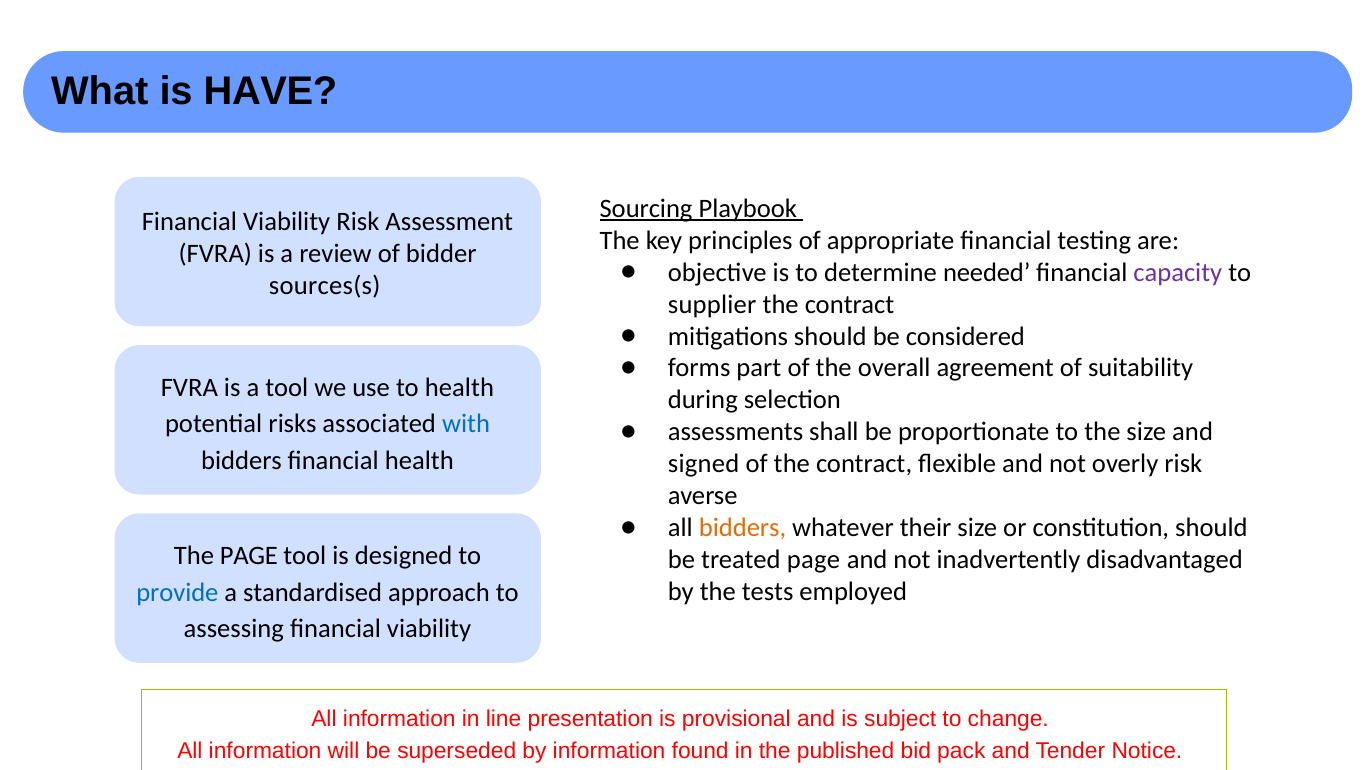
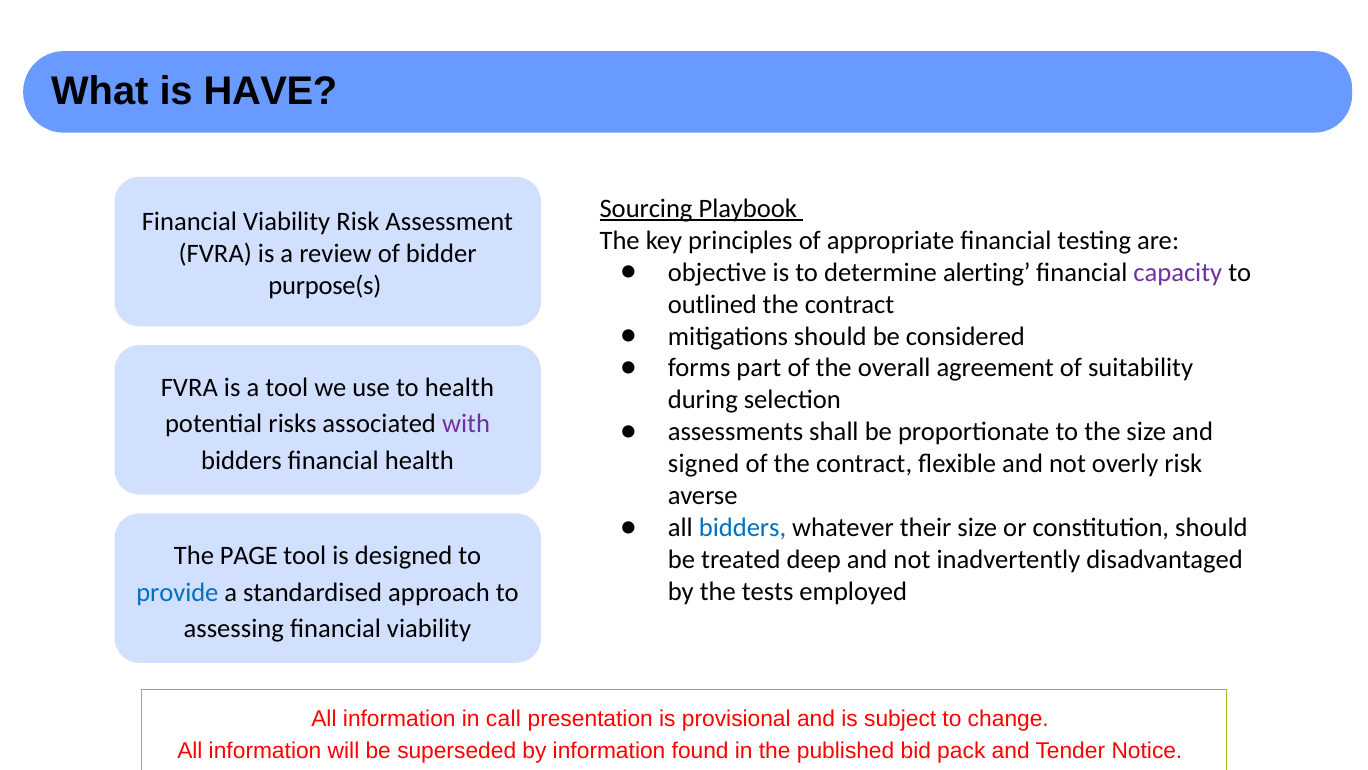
needed: needed -> alerting (987, 272)
sources(s: sources(s -> purpose(s (325, 285)
supplier: supplier -> outlined (712, 304)
with colour: blue -> purple (466, 424)
bidders colour: orange -> blue (743, 528)
treated page: page -> deep (814, 560)
line: line -> call (503, 719)
